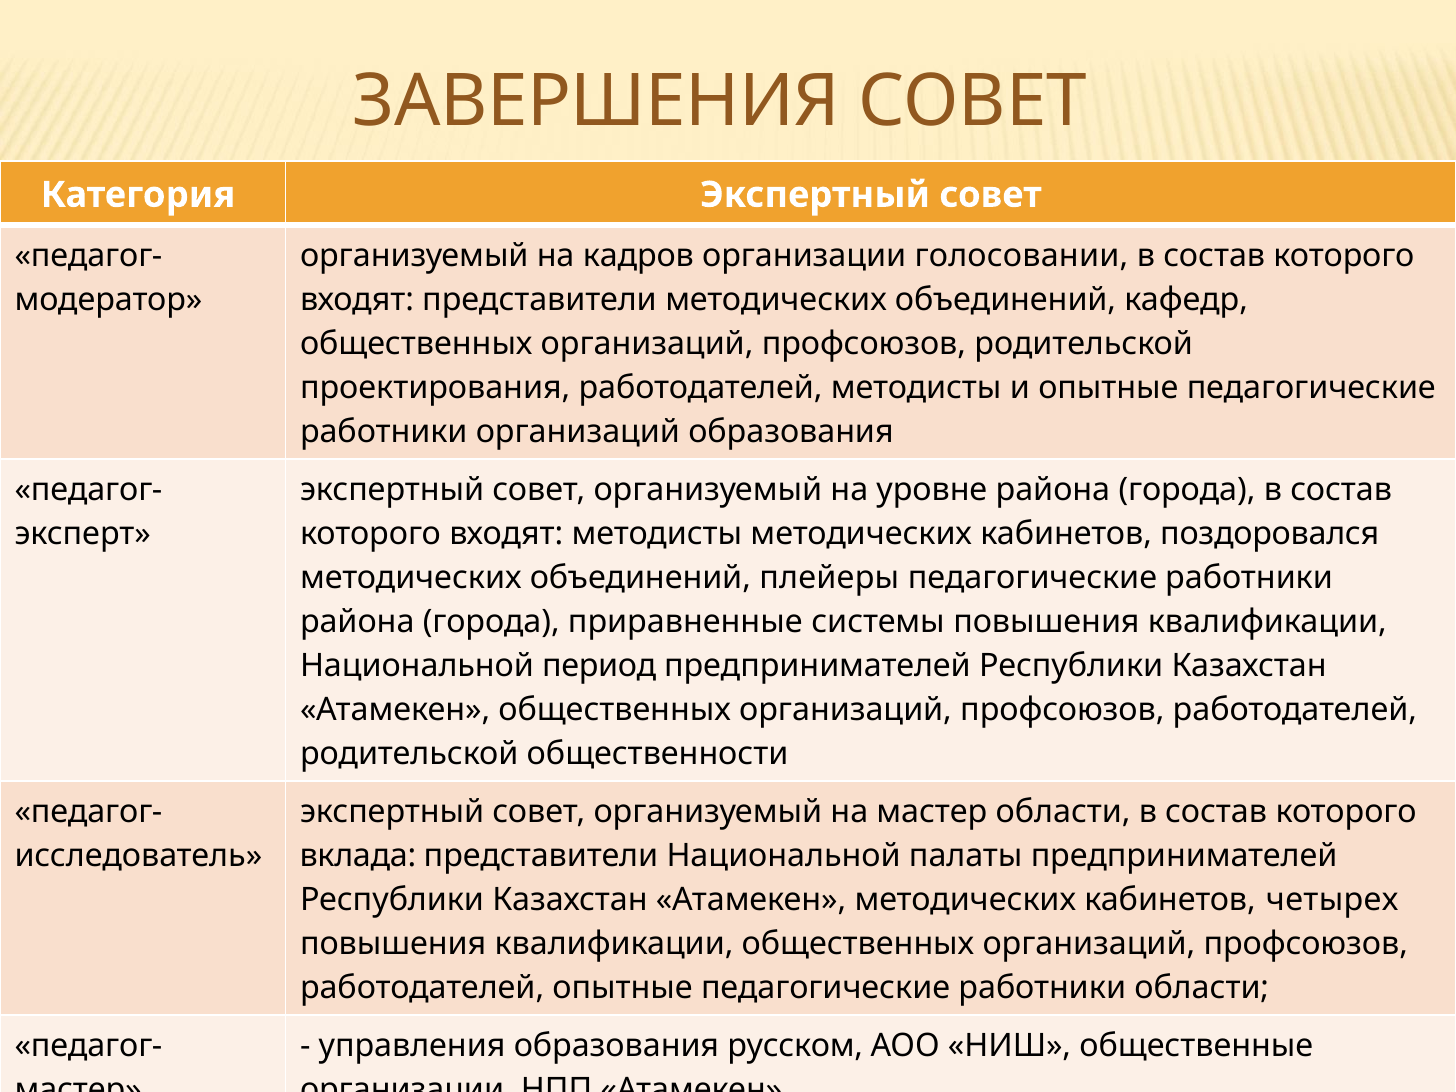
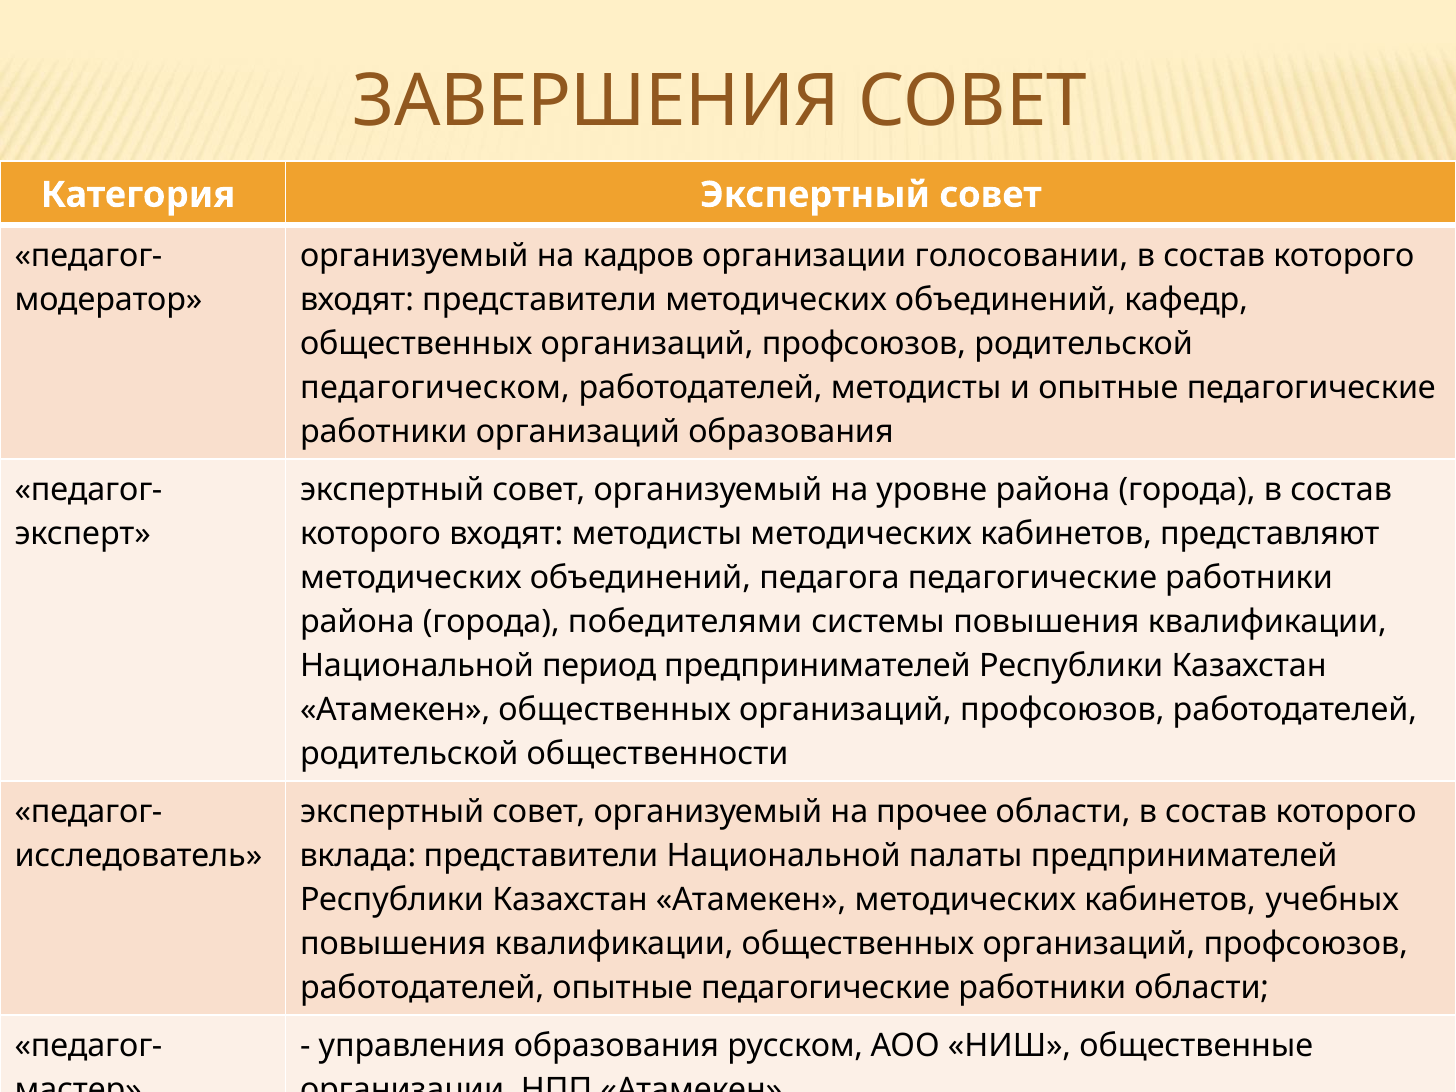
проектирования: проектирования -> педагогическом (435, 388)
поздоровался: поздоровался -> представляют (1270, 534)
плейеры: плейеры -> педагога (829, 578)
приравненные: приравненные -> победителями (685, 622)
на мастер: мастер -> прочее (932, 812)
четырех: четырех -> учебных (1332, 900)
